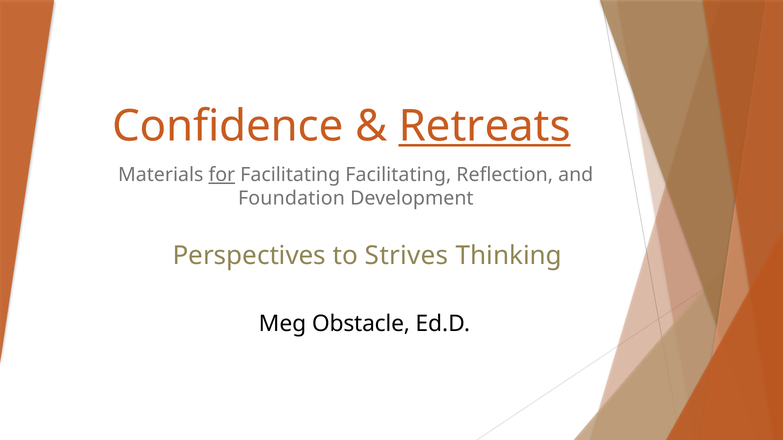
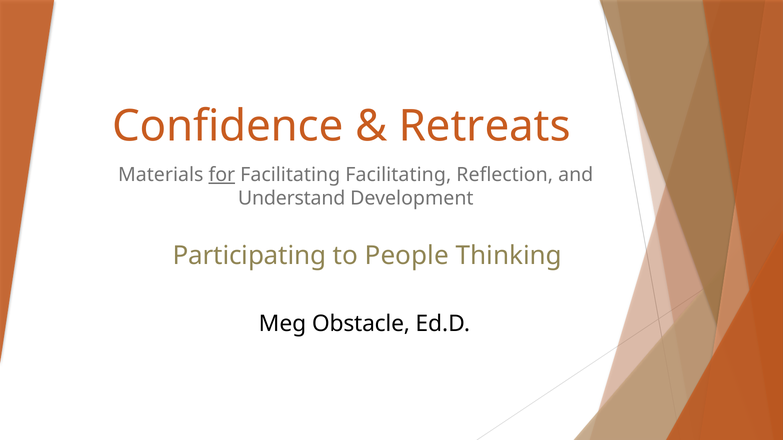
Retreats underline: present -> none (485, 126)
Foundation: Foundation -> Understand (292, 199)
Perspectives: Perspectives -> Participating (249, 256)
Strives: Strives -> People (407, 256)
